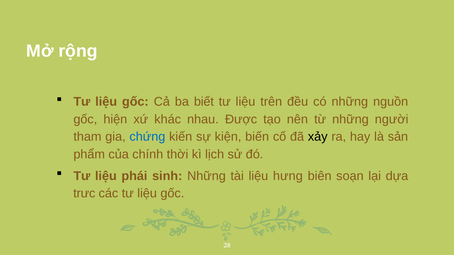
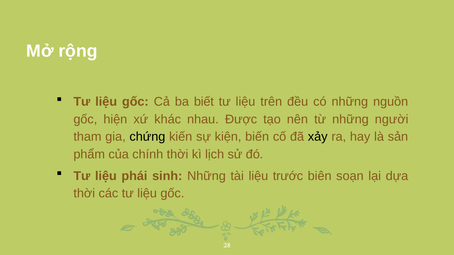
chứng colour: blue -> black (147, 137)
hưng: hưng -> trước (288, 176)
trưc: trưc -> thời (84, 194)
